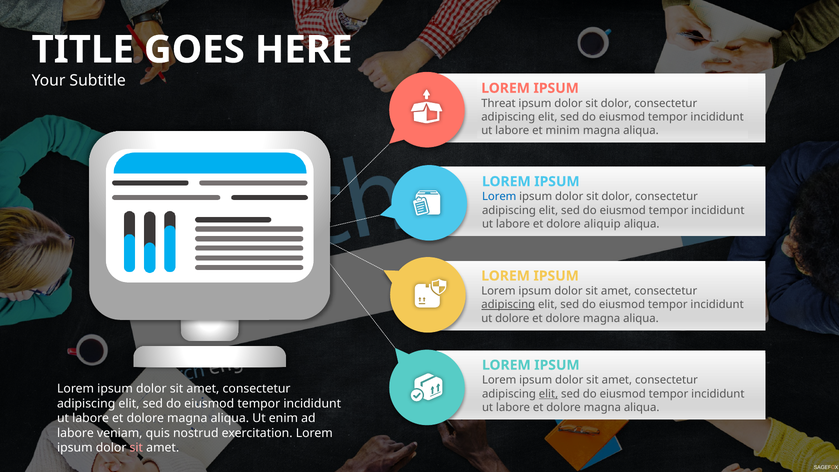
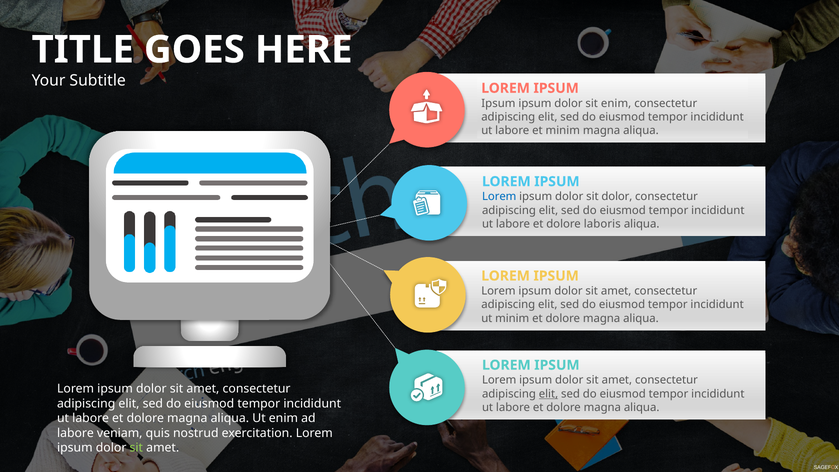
Threat: Threat -> Ipsum (498, 103)
dolor: dolor -> enim (616, 103)
aliquip: aliquip -> laboris (602, 224)
adipiscing underline: present -> none (508, 305)
ut dolore: dolore -> minim (512, 318)
sit colour: pink -> light green (136, 448)
